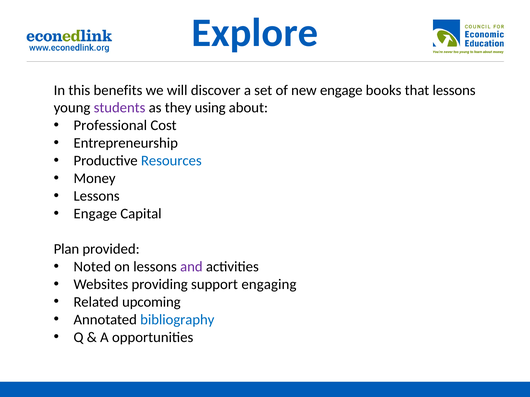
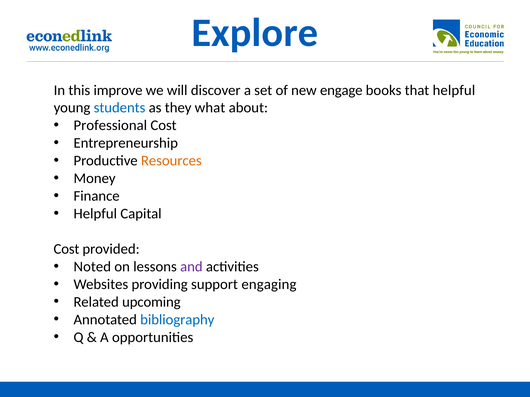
benefits: benefits -> improve (118, 90)
that lessons: lessons -> helpful (454, 90)
students colour: purple -> blue (120, 108)
using: using -> what (210, 108)
Resources colour: blue -> orange (171, 161)
Lessons: Lessons -> Finance (97, 196)
Engage: Engage -> Helpful (95, 214)
Plan: Plan -> Cost (66, 249)
